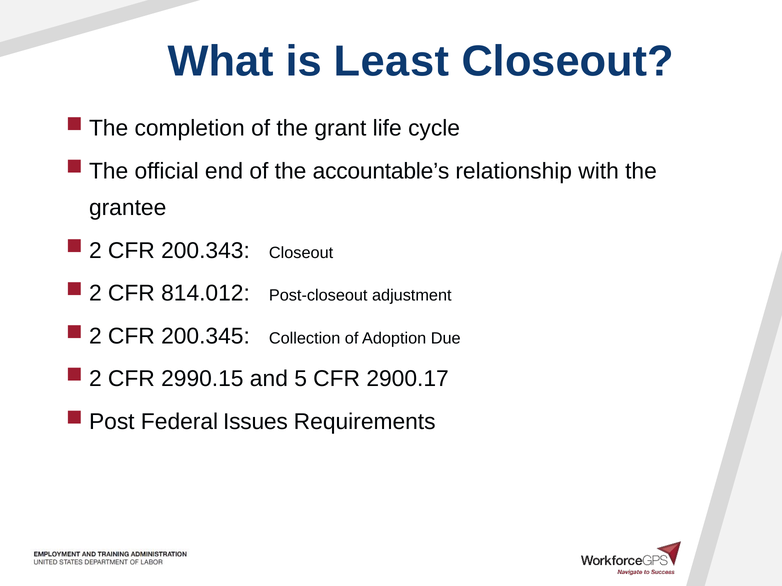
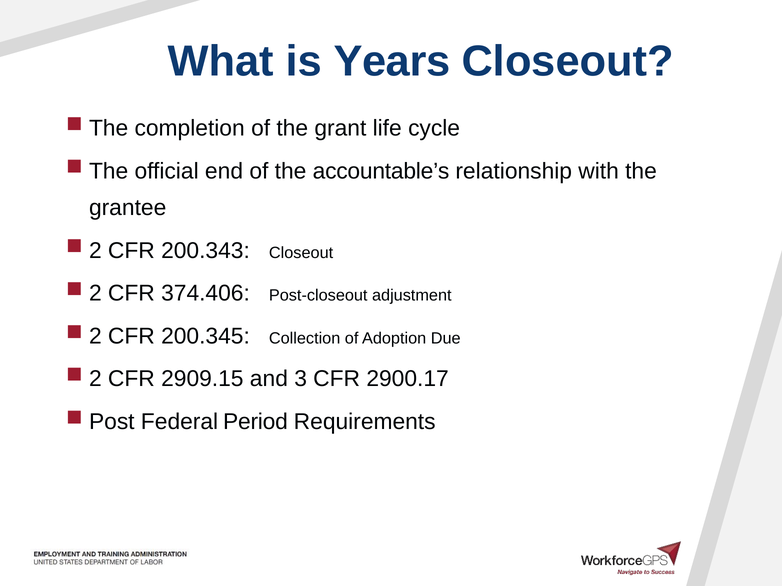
Least: Least -> Years (392, 62)
814.012: 814.012 -> 374.406 (205, 294)
2990.15: 2990.15 -> 2909.15 (202, 379)
5: 5 -> 3 (301, 379)
Issues: Issues -> Period (255, 422)
